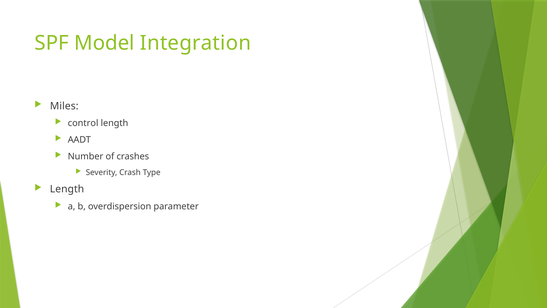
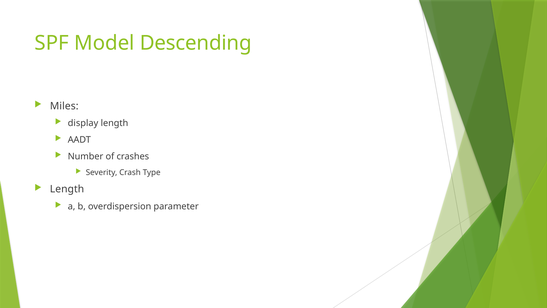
Integration: Integration -> Descending (196, 43)
control: control -> display (83, 123)
